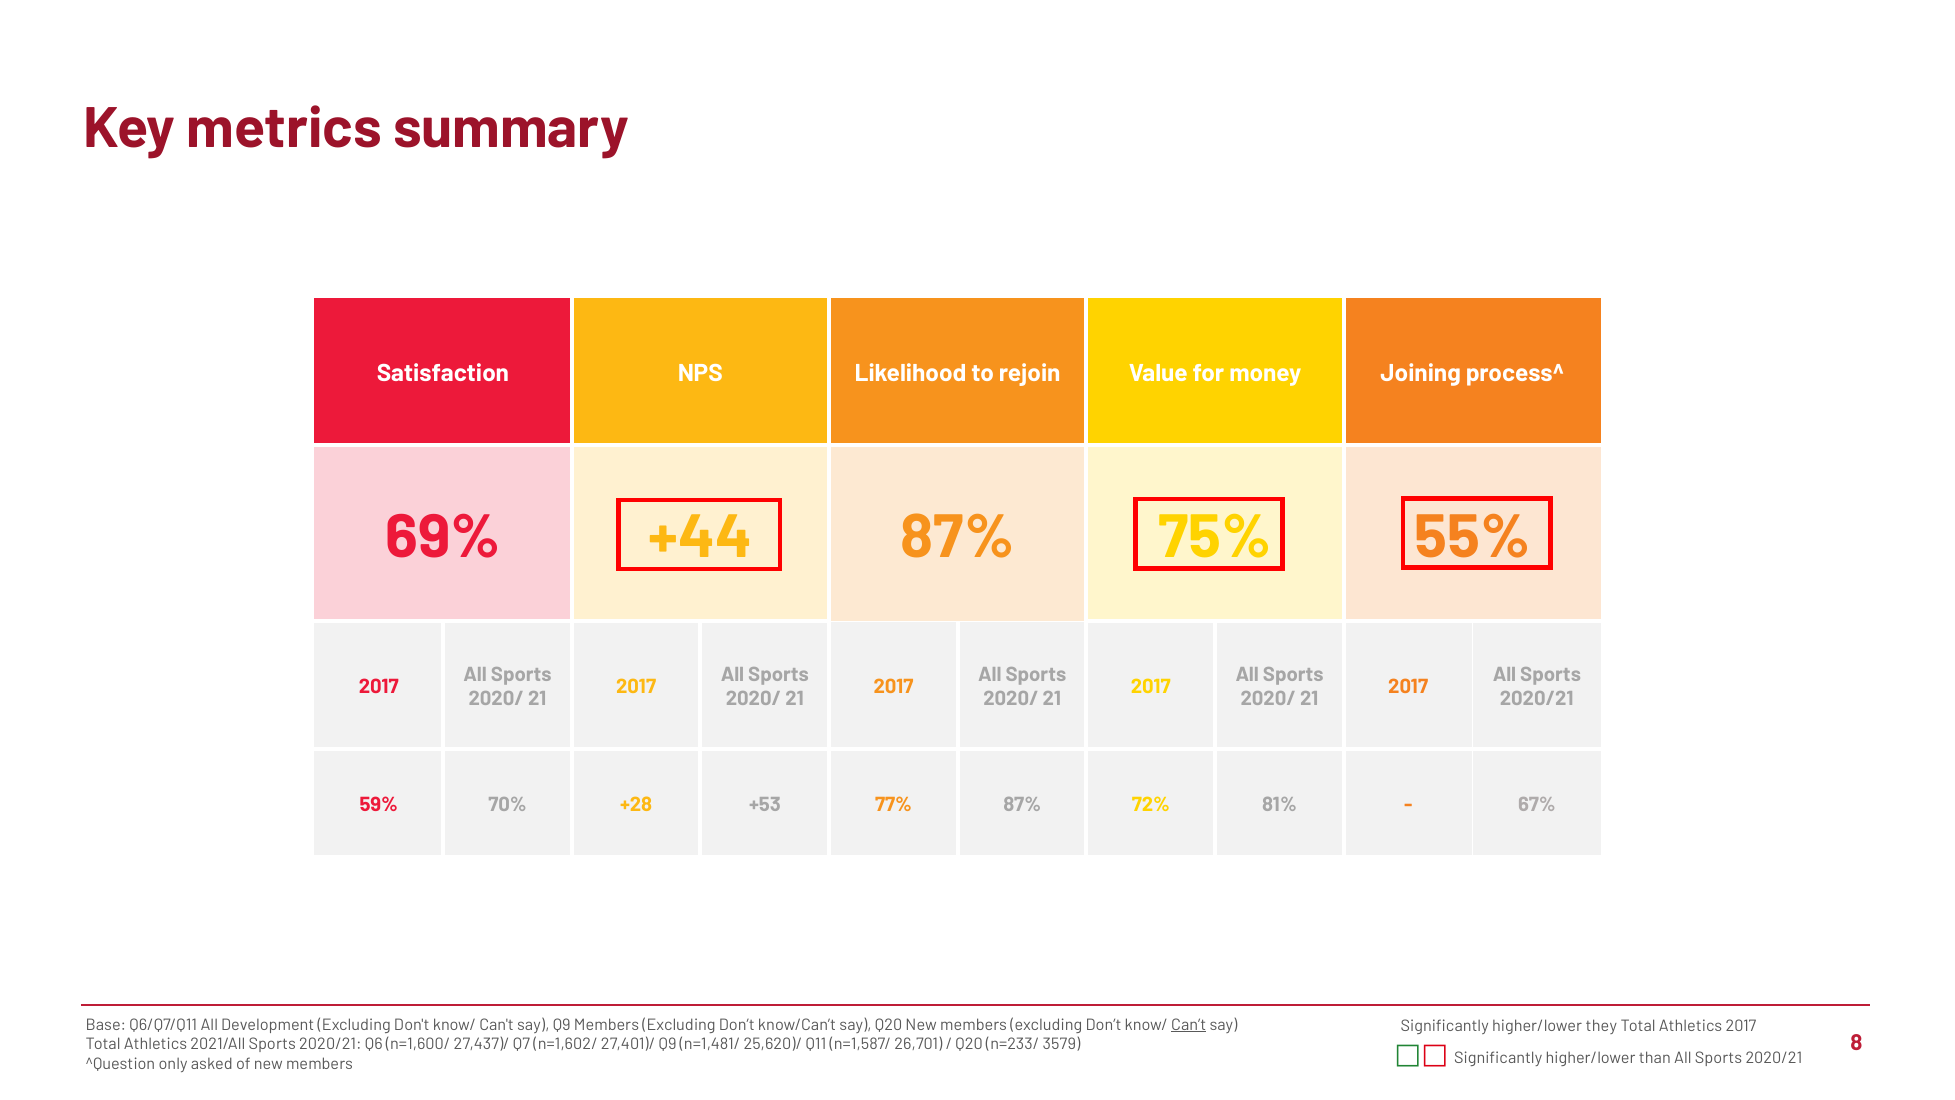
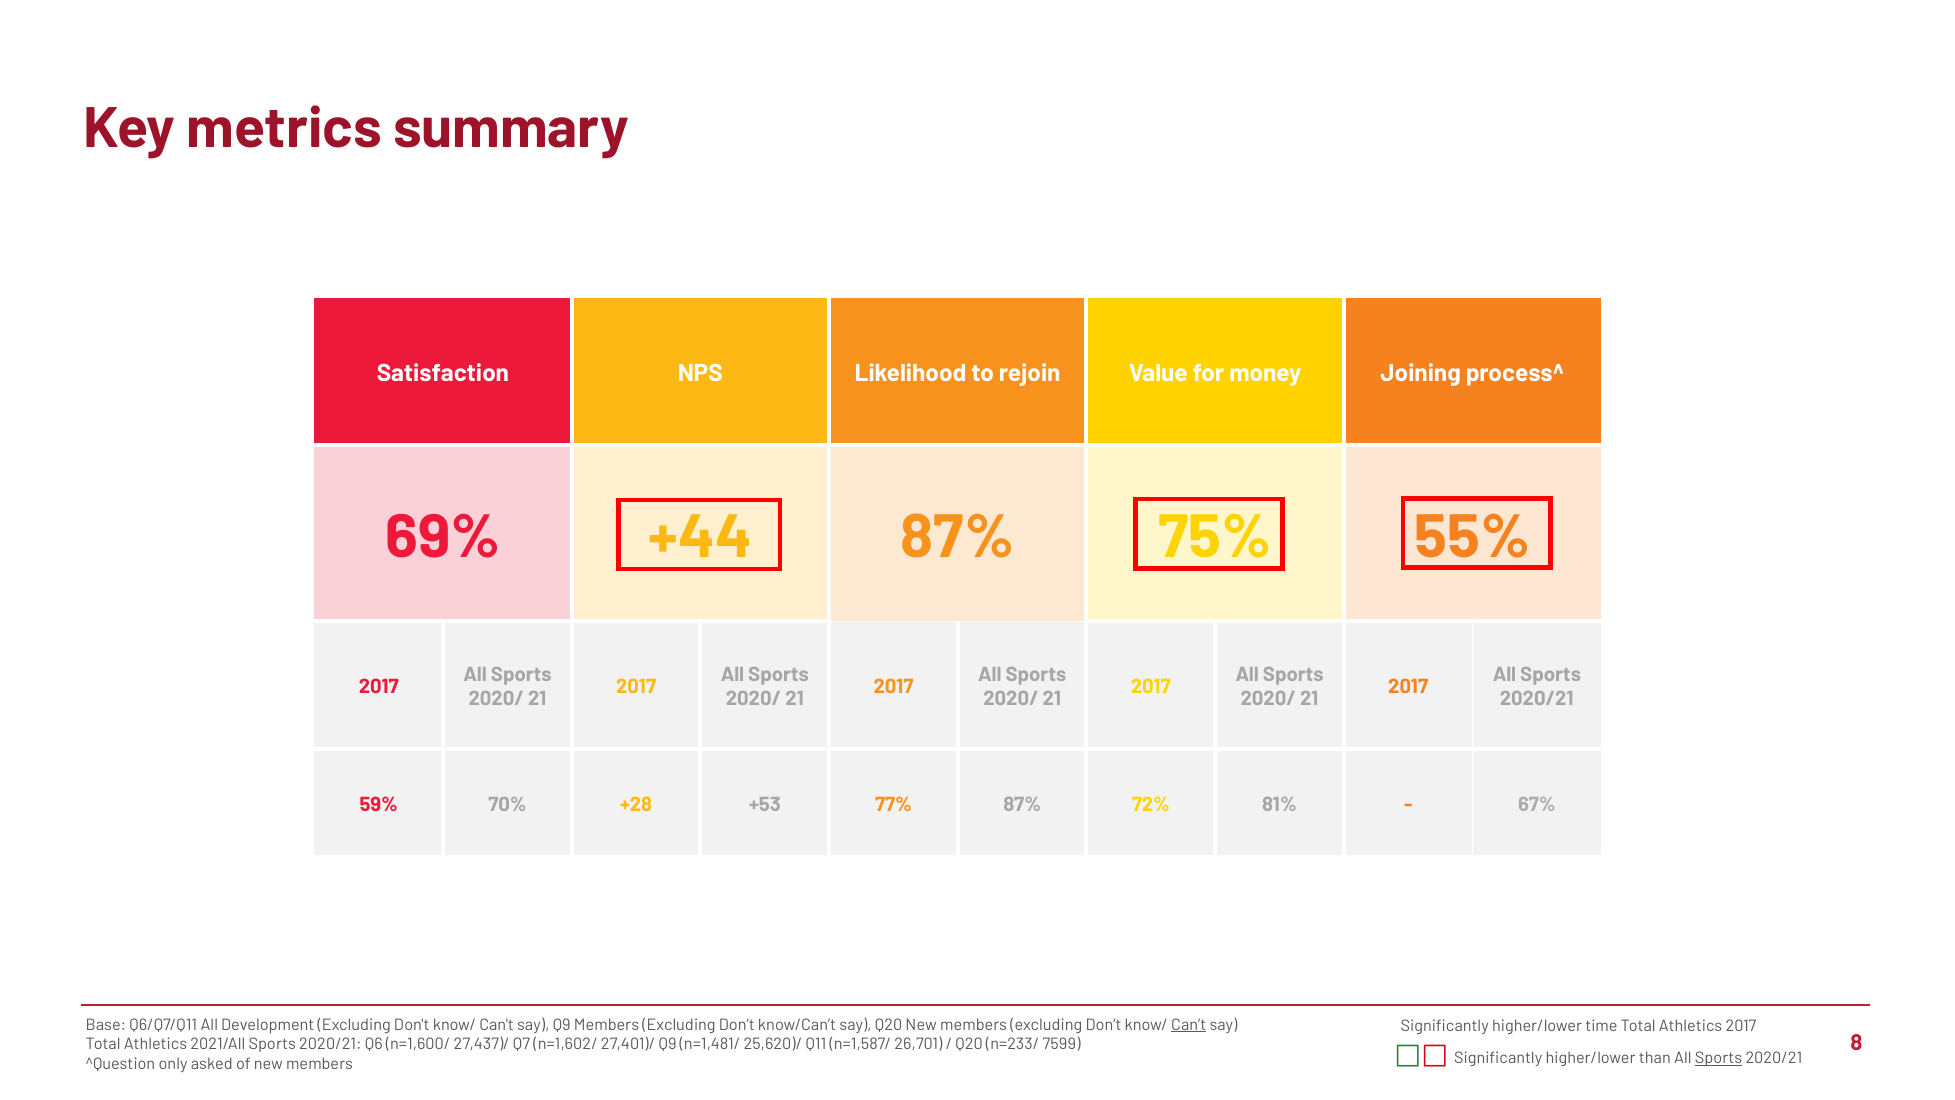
they: they -> time (1601, 1026)
3579: 3579 -> 7599 (1062, 1044)
Sports underline: none -> present (1718, 1058)
